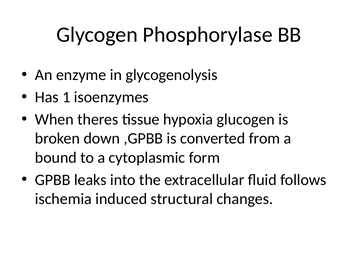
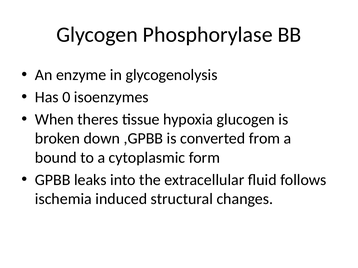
1: 1 -> 0 (66, 97)
